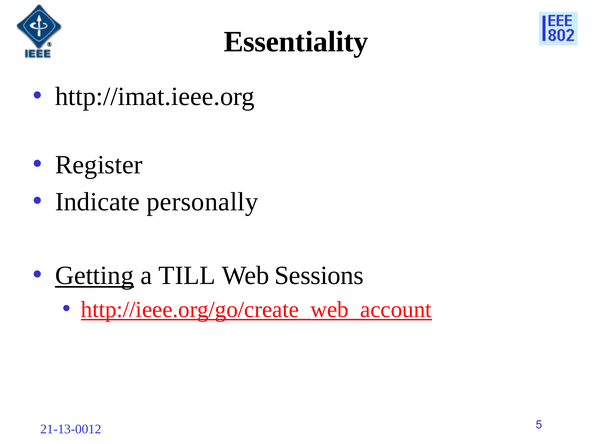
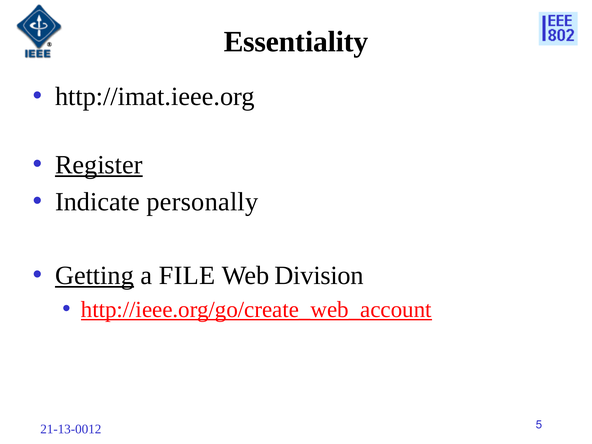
Register underline: none -> present (99, 165)
TILL: TILL -> FILE (187, 275)
Sessions: Sessions -> Division (319, 275)
